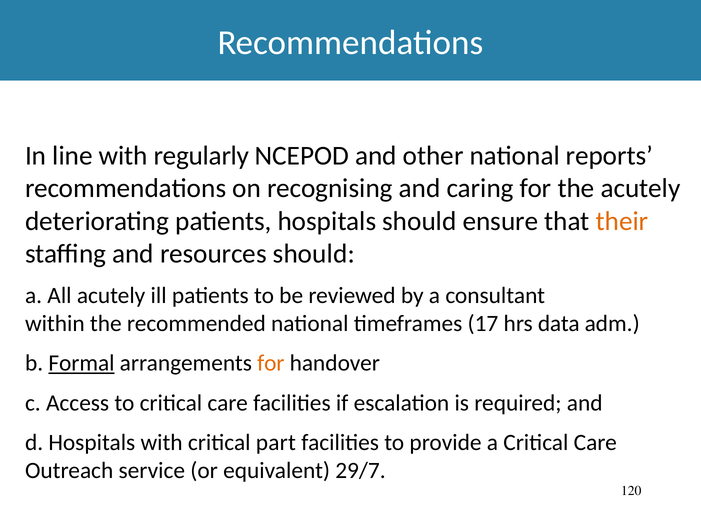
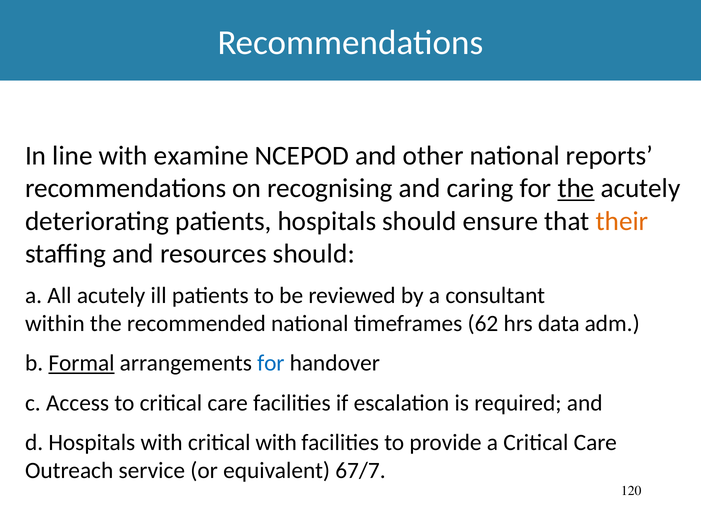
regularly: regularly -> examine (201, 156)
the underline: none -> present (576, 189)
17: 17 -> 62 (483, 324)
for colour: orange -> blue (271, 364)
critical part: part -> with (276, 443)
29/7: 29/7 -> 67/7 (360, 471)
